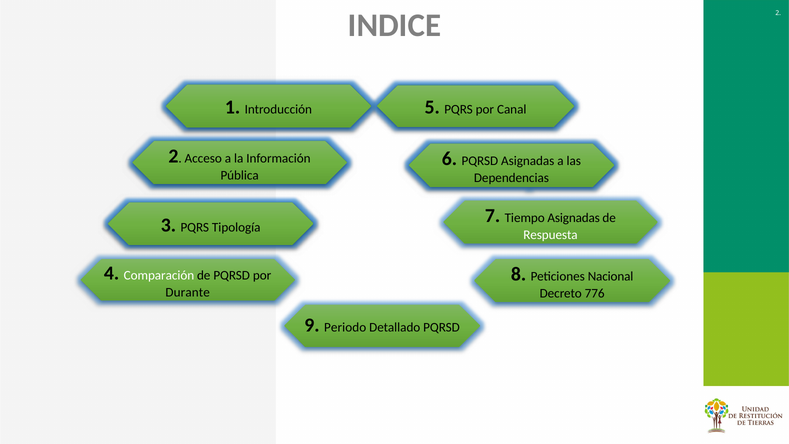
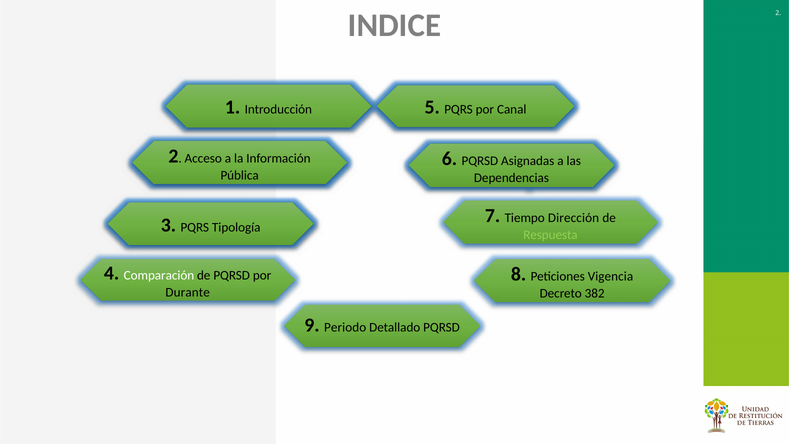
Tiempo Asignadas: Asignadas -> Dirección (574, 218)
Respuesta colour: white -> light green (550, 235)
Nacional: Nacional -> Vigencia (610, 276)
776: 776 -> 382 (595, 293)
